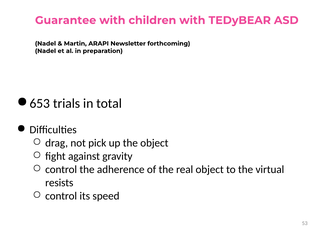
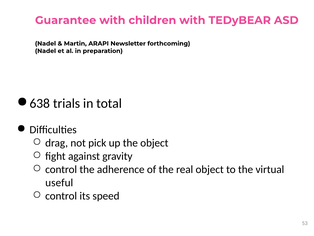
653: 653 -> 638 (40, 103)
resists: resists -> useful (59, 182)
